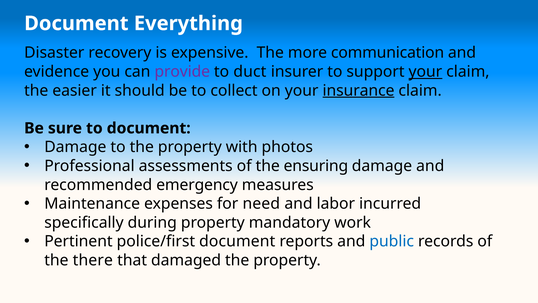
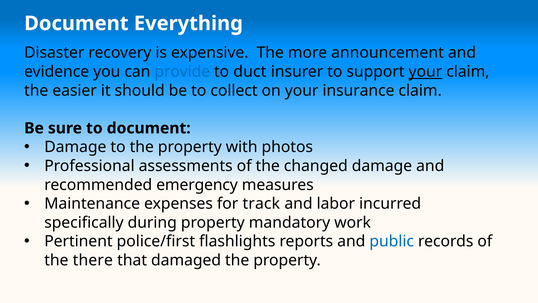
communication: communication -> announcement (387, 53)
provide colour: purple -> blue (182, 72)
insurance underline: present -> none (358, 90)
ensuring: ensuring -> changed (316, 166)
need: need -> track (261, 203)
police/first document: document -> flashlights (237, 241)
